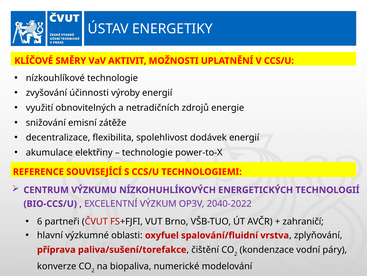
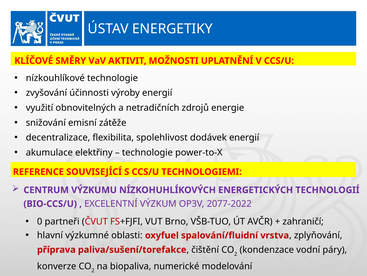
2040-2022: 2040-2022 -> 2077-2022 (229, 203)
6: 6 -> 0 (40, 221)
